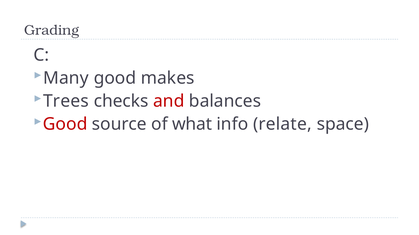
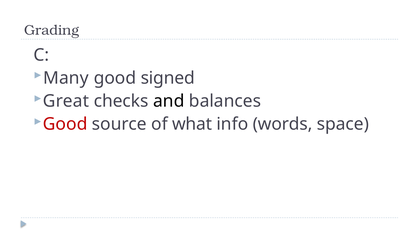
makes: makes -> signed (168, 78)
Trees: Trees -> Great (66, 101)
and colour: red -> black (169, 101)
relate: relate -> words (283, 125)
